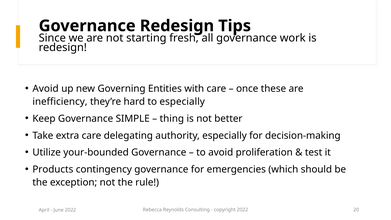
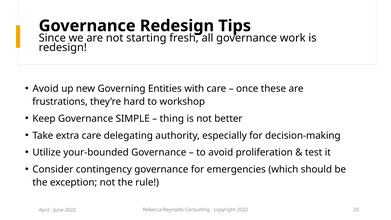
inefficiency: inefficiency -> frustrations (60, 102)
to especially: especially -> workshop (182, 102)
Products: Products -> Consider (53, 169)
